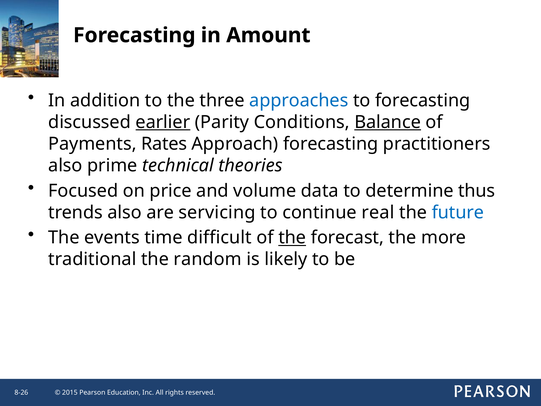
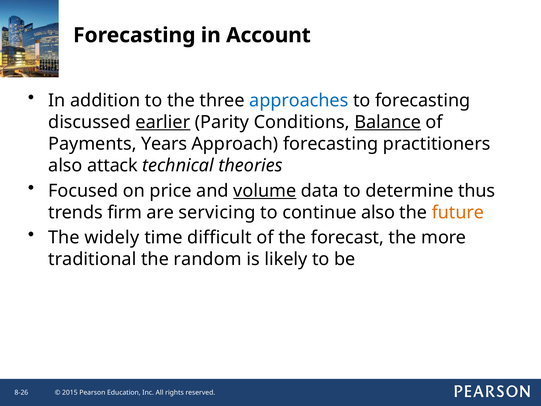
Amount: Amount -> Account (268, 35)
Rates: Rates -> Years (164, 144)
prime: prime -> attack (112, 165)
volume underline: none -> present (265, 191)
trends also: also -> firm (125, 212)
continue real: real -> also (378, 212)
future colour: blue -> orange (458, 212)
events: events -> widely (112, 237)
the underline: present -> none (292, 237)
